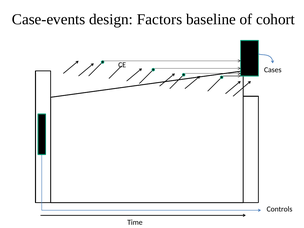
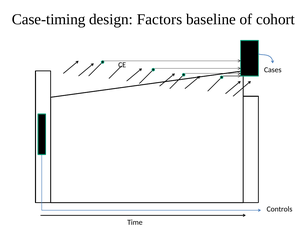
Case-events: Case-events -> Case-timing (49, 19)
